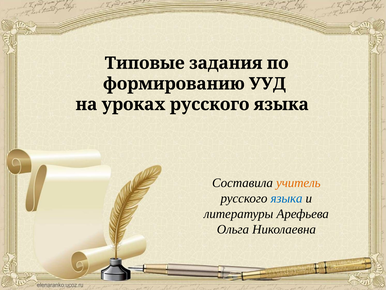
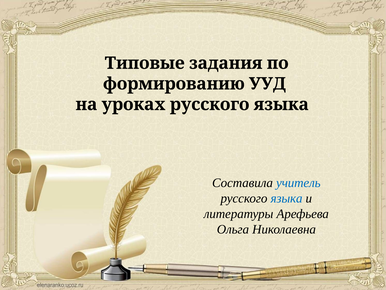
учитель colour: orange -> blue (298, 183)
